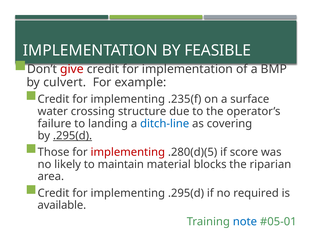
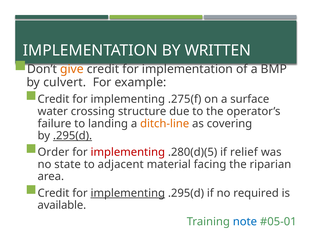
FEASIBLE: FEASIBLE -> WRITTEN (218, 51)
give colour: red -> orange (72, 69)
.235(f: .235(f -> .275(f (185, 99)
ditch-line colour: blue -> orange (165, 124)
Those: Those -> Order (53, 152)
score: score -> relief (244, 152)
likely: likely -> state (68, 164)
maintain: maintain -> adjacent (121, 164)
blocks: blocks -> facing (210, 164)
implementing underline: none -> present (128, 193)
